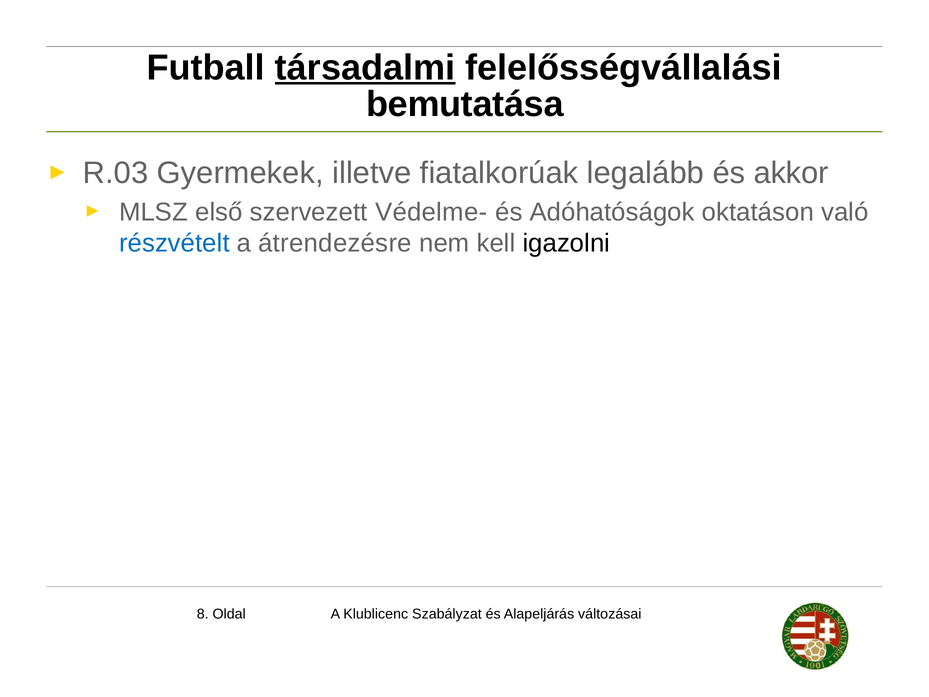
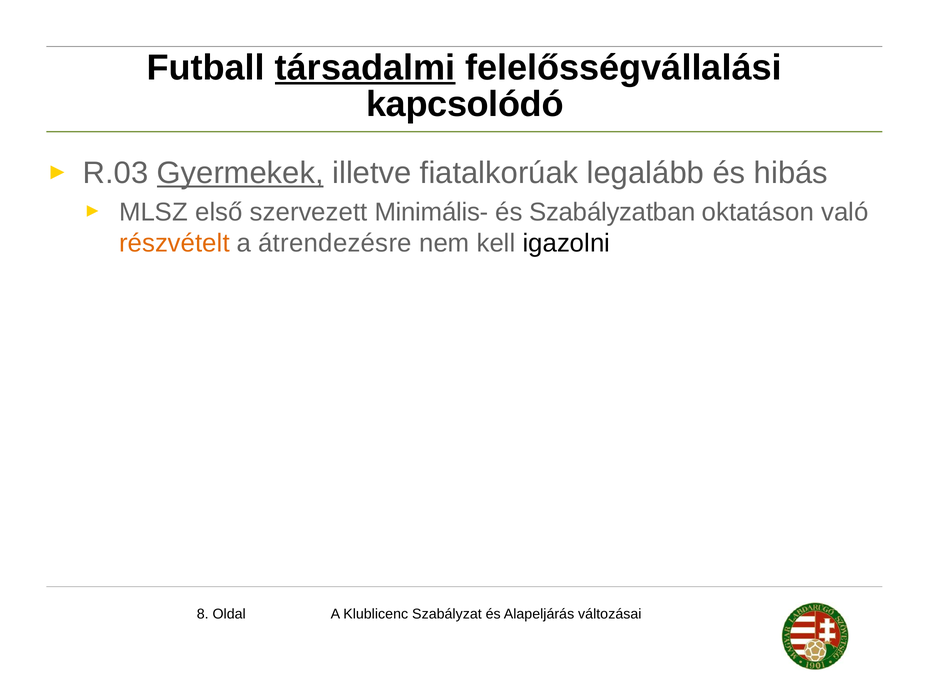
bemutatása: bemutatása -> kapcsolódó (465, 105)
Gyermekek underline: none -> present (240, 173)
akkor: akkor -> hibás (791, 173)
Védelme-: Védelme- -> Minimális- (431, 212)
Adóhatóságok: Adóhatóságok -> Szabályzatban (612, 212)
részvételt colour: blue -> orange (174, 243)
